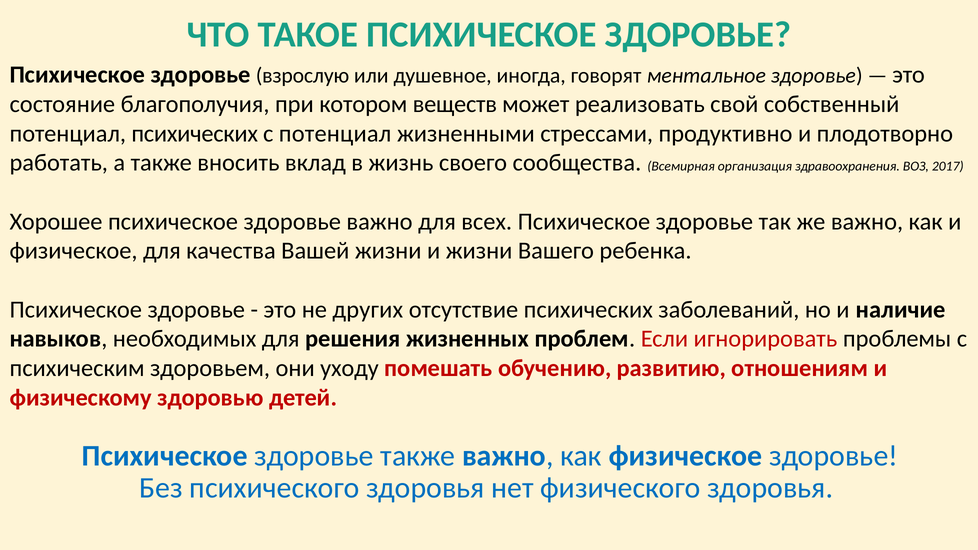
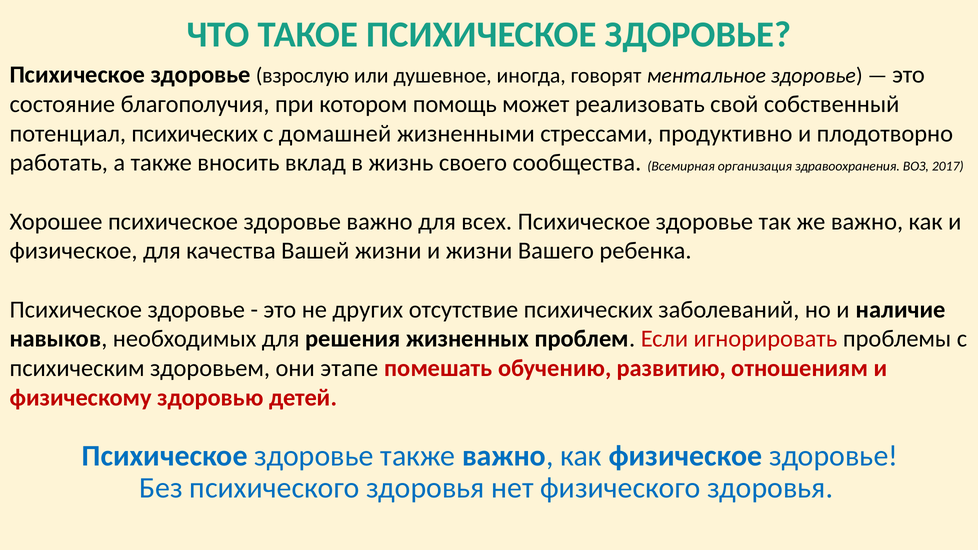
веществ: веществ -> помощь (455, 104)
с потенциал: потенциал -> домашней (335, 134)
уходу: уходу -> этапе (349, 368)
